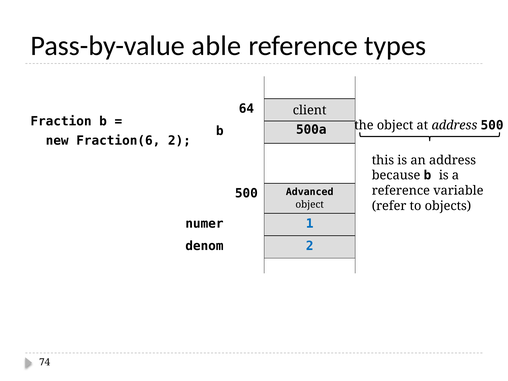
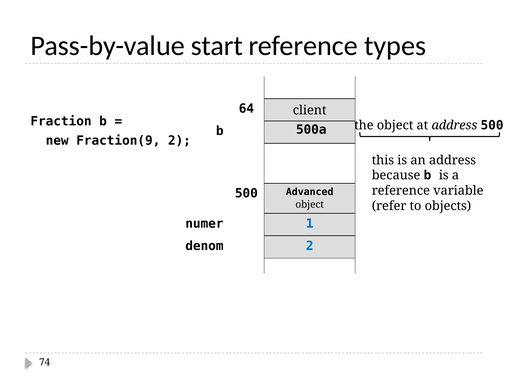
able: able -> start (217, 46)
Fraction(6: Fraction(6 -> Fraction(9 (118, 141)
